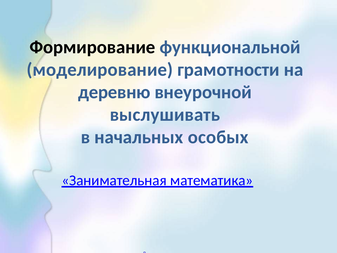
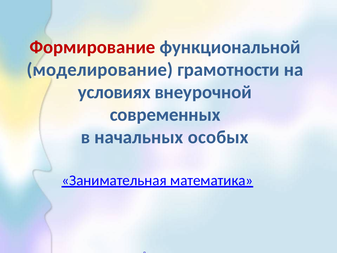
Формирование colour: black -> red (92, 47)
деревню: деревню -> условиях (114, 92)
выслушивать: выслушивать -> современных (165, 115)
